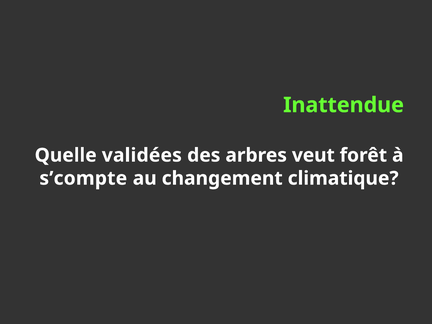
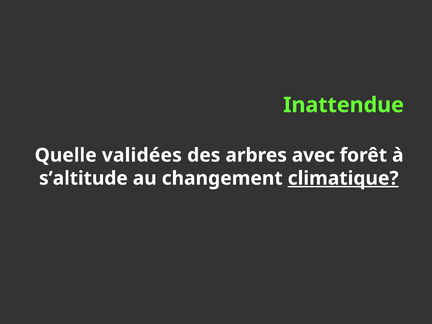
veut: veut -> avec (313, 155)
s’compte: s’compte -> s’altitude (83, 178)
climatique underline: none -> present (343, 178)
